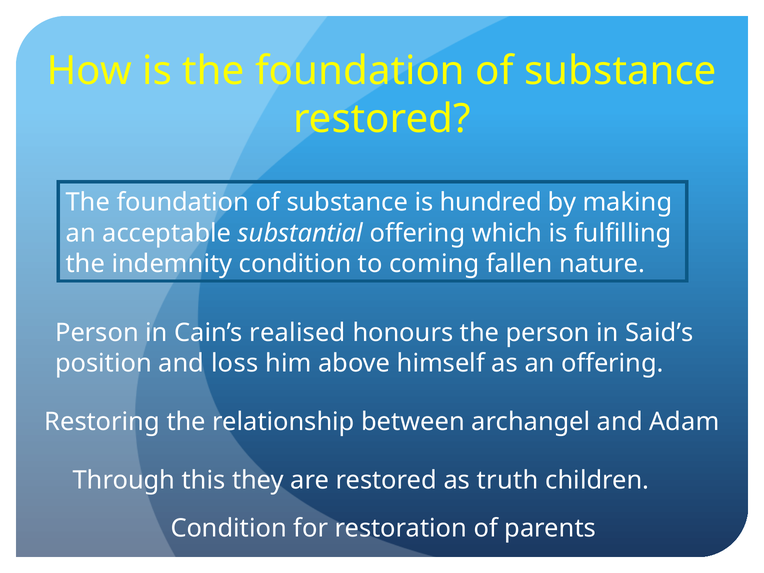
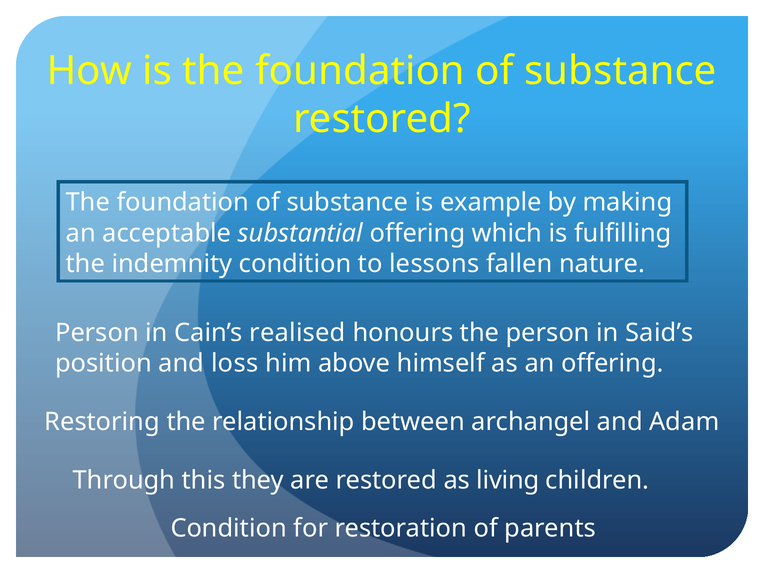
hundred: hundred -> example (491, 203)
coming: coming -> lessons (434, 264)
truth: truth -> living (508, 481)
